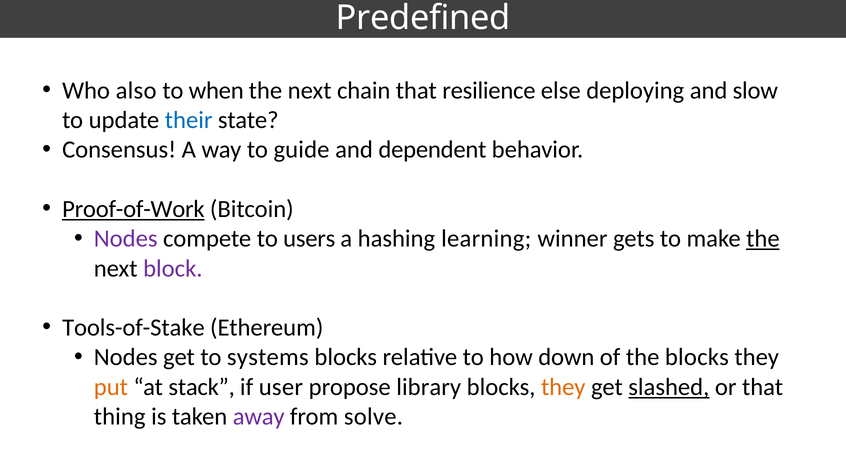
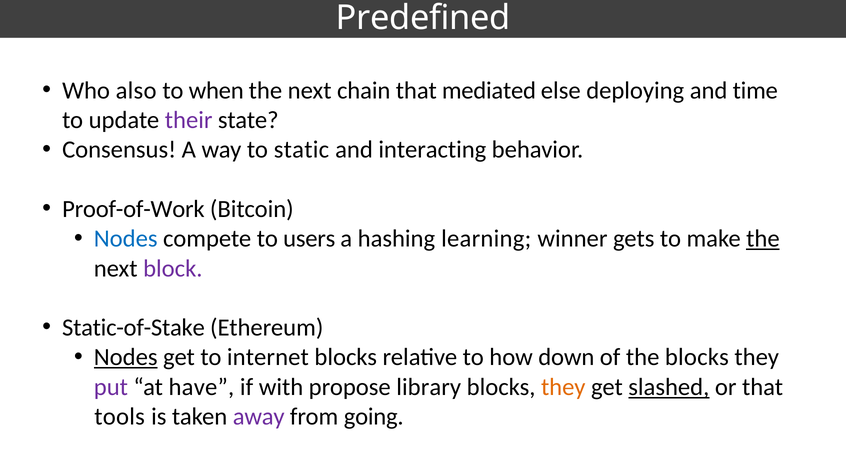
resilience: resilience -> mediated (489, 91)
slow: slow -> time (755, 91)
their colour: blue -> purple (189, 120)
guide: guide -> static (301, 150)
dependent: dependent -> interacting (432, 150)
Proof-of-Work underline: present -> none (133, 209)
Nodes colour: purple -> blue (126, 239)
Tools-of-Stake: Tools-of-Stake -> Static-of-Stake (133, 328)
Nodes underline: none -> present (126, 357)
systems: systems -> internet (268, 357)
put colour: orange -> purple (111, 387)
stack: stack -> have (201, 387)
user: user -> with (281, 387)
thing: thing -> tools (120, 416)
solve: solve -> going (374, 416)
